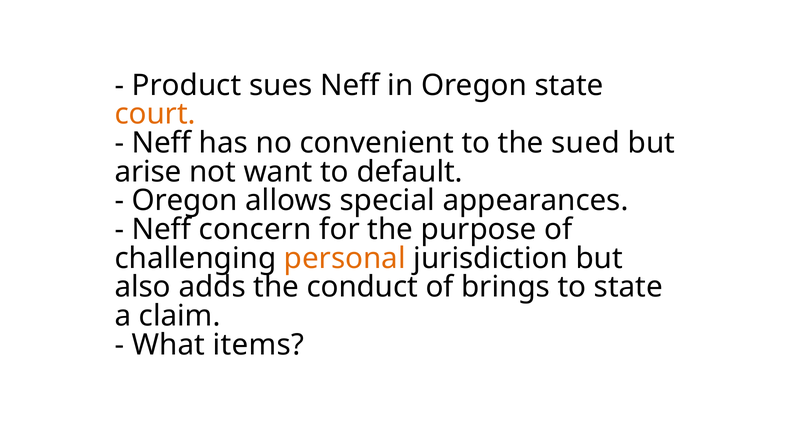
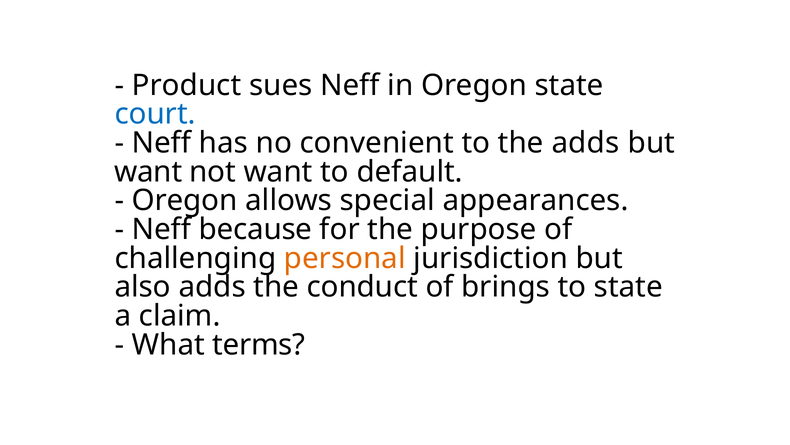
court colour: orange -> blue (155, 114)
the sued: sued -> adds (586, 143)
arise: arise -> want (148, 172)
concern: concern -> because (256, 229)
items: items -> terms (259, 344)
